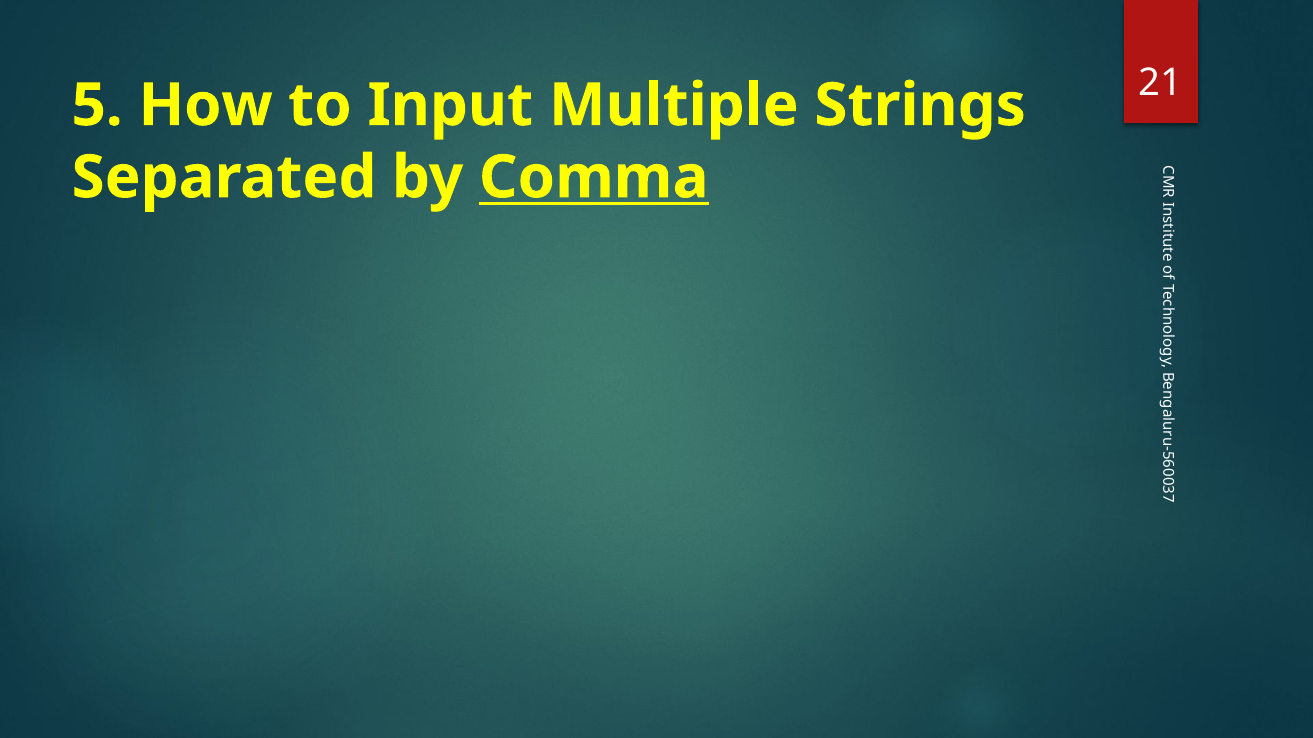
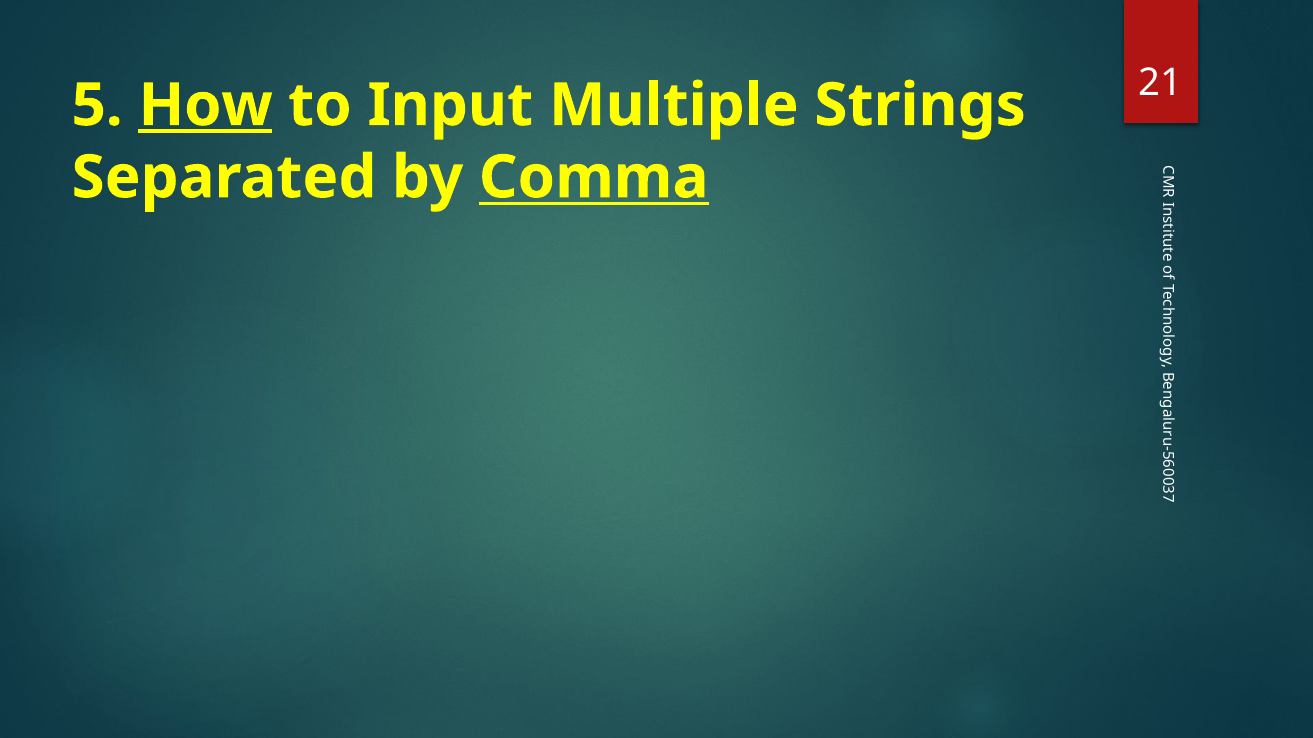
How underline: none -> present (206, 105)
